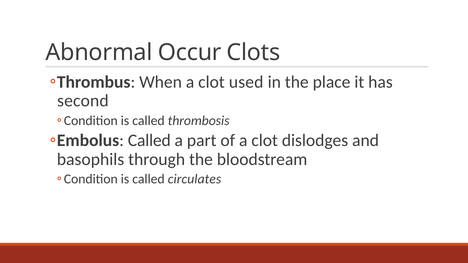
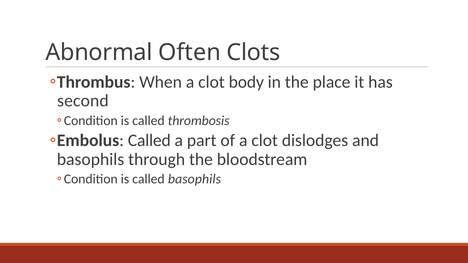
Occur: Occur -> Often (190, 52)
used: used -> body (246, 82)
called circulates: circulates -> basophils (195, 179)
